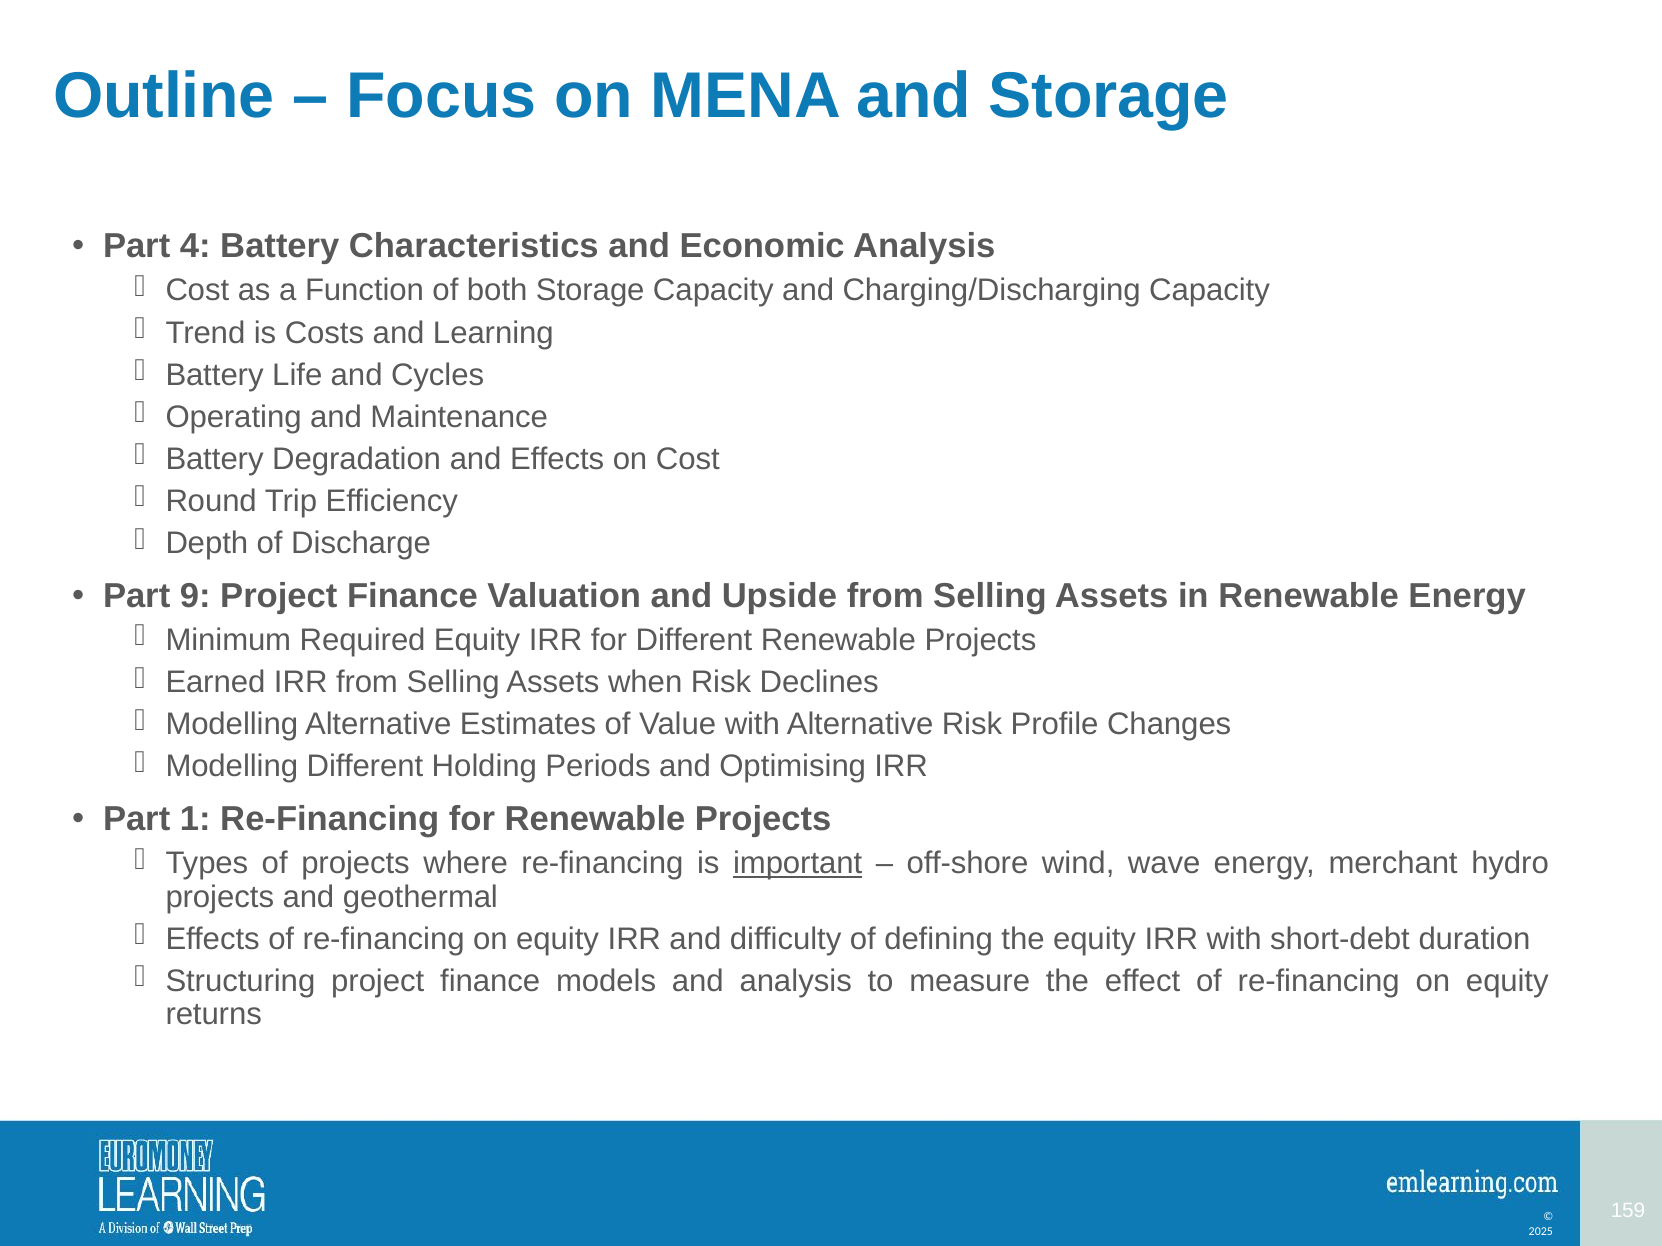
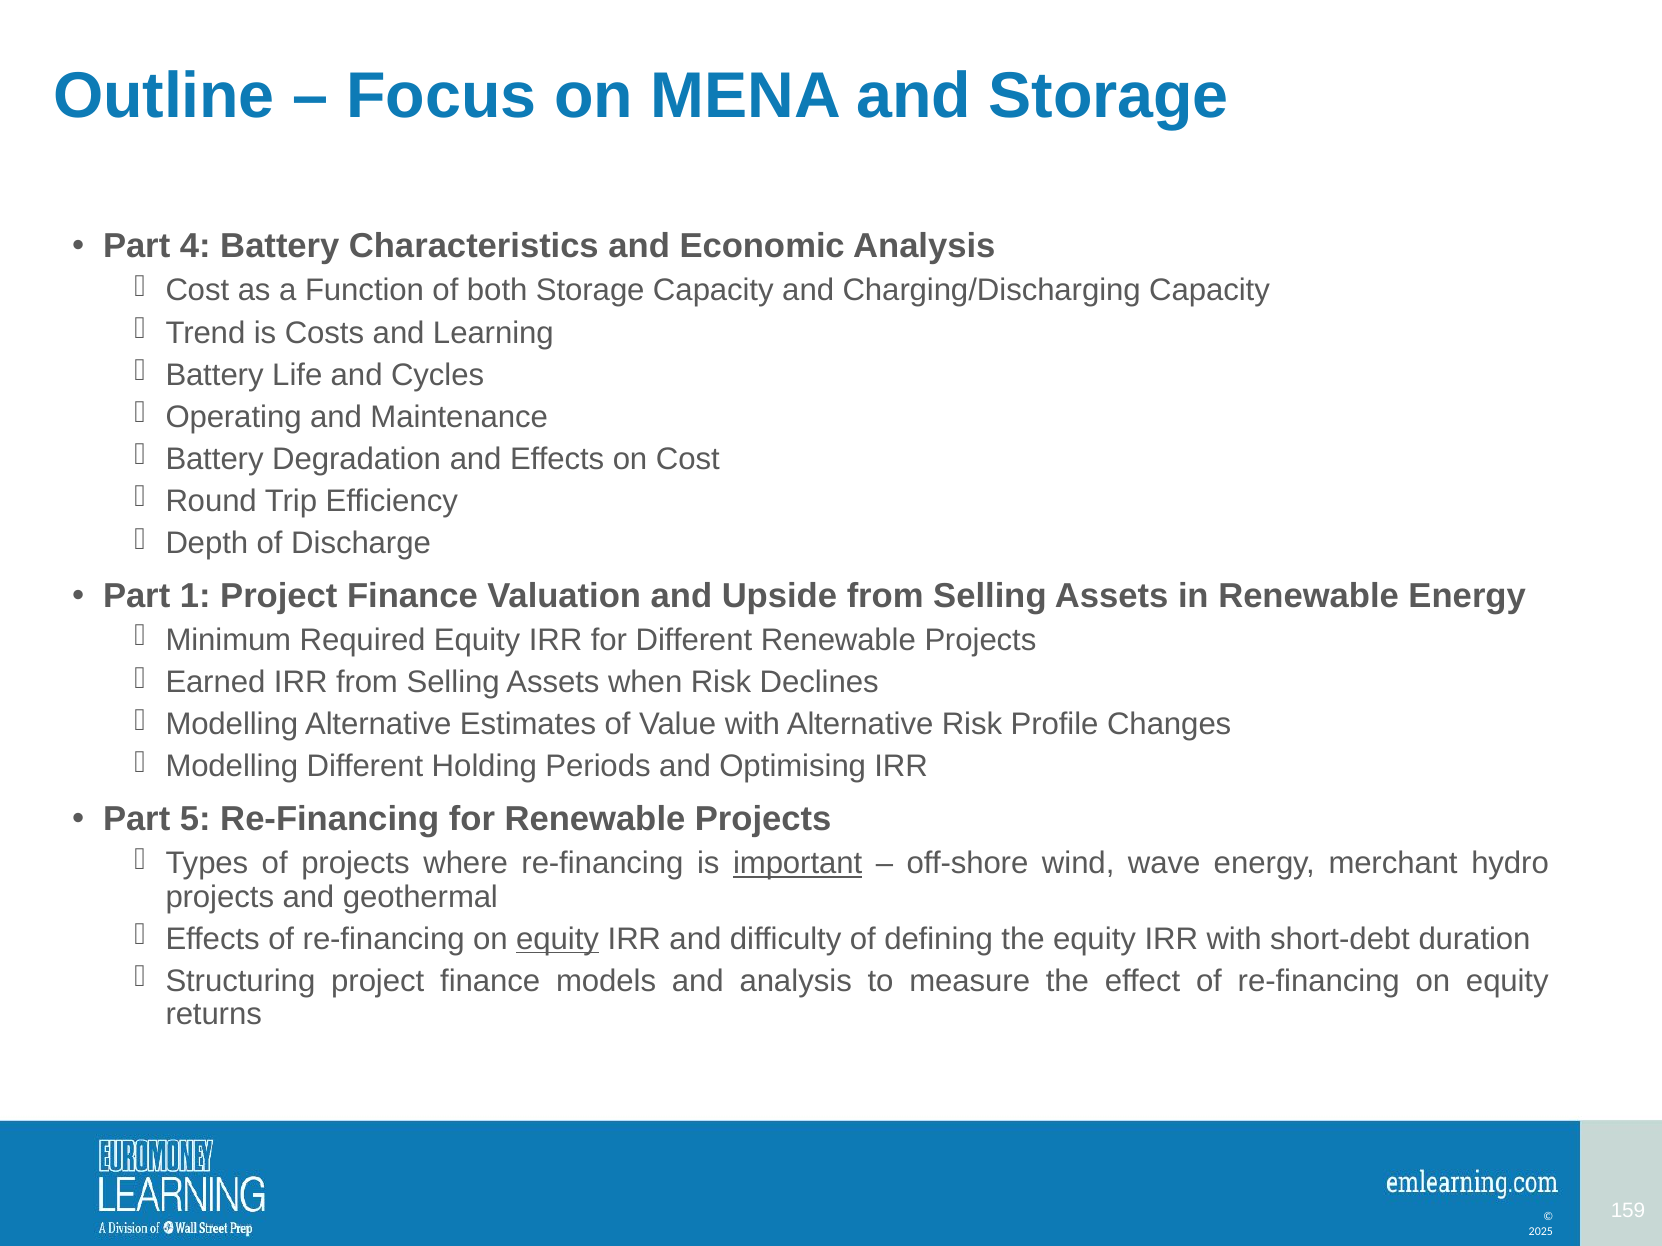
9: 9 -> 1 (195, 596)
1: 1 -> 5 (195, 820)
equity underline: none -> present (558, 939)
